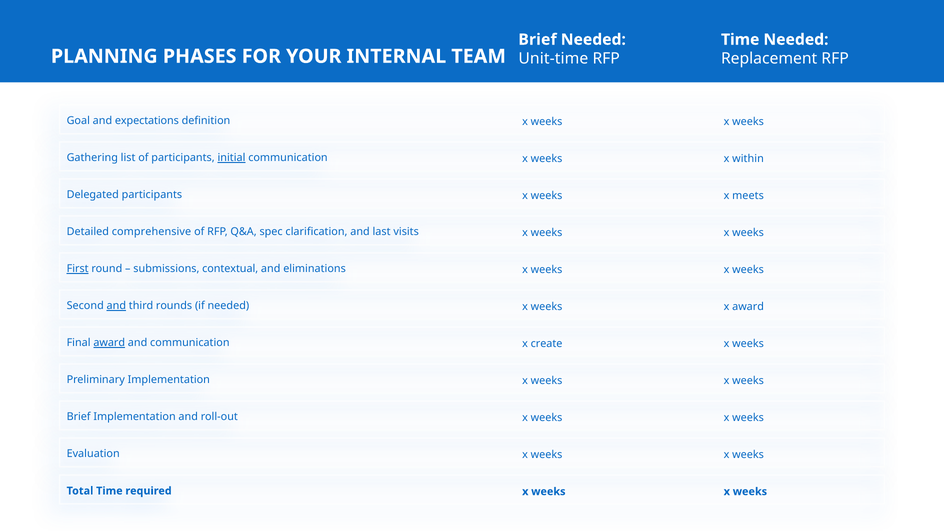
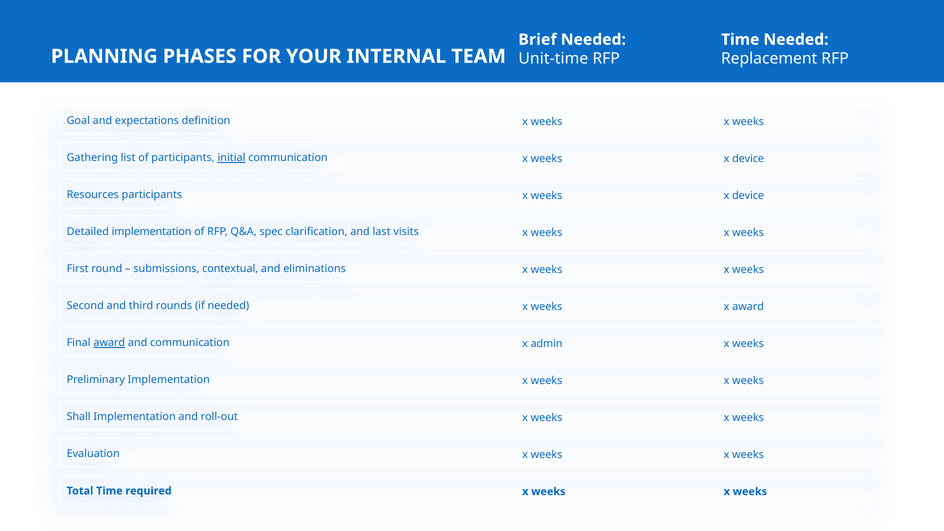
within: within -> device (748, 158)
Delegated: Delegated -> Resources (93, 195)
meets: meets -> device (748, 196)
Detailed comprehensive: comprehensive -> implementation (152, 232)
First underline: present -> none (78, 269)
and underline: present -> none (116, 306)
create: create -> admin (547, 344)
Brief: Brief -> Shall (79, 417)
